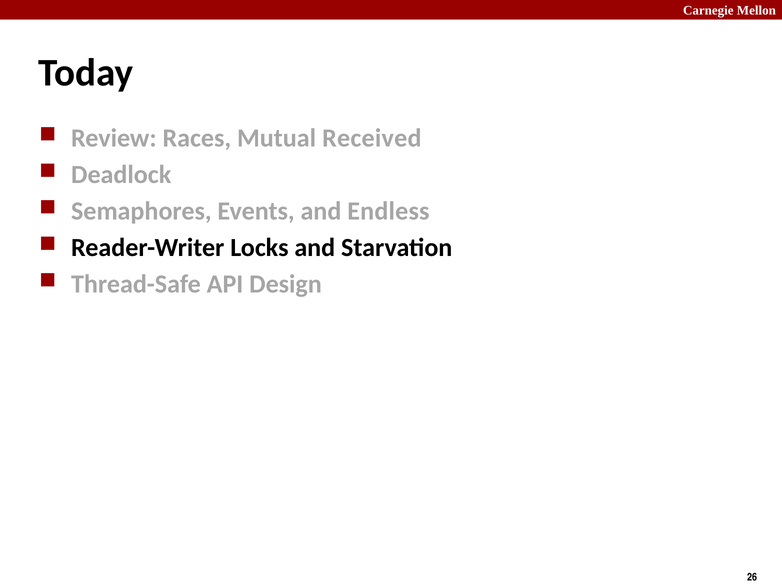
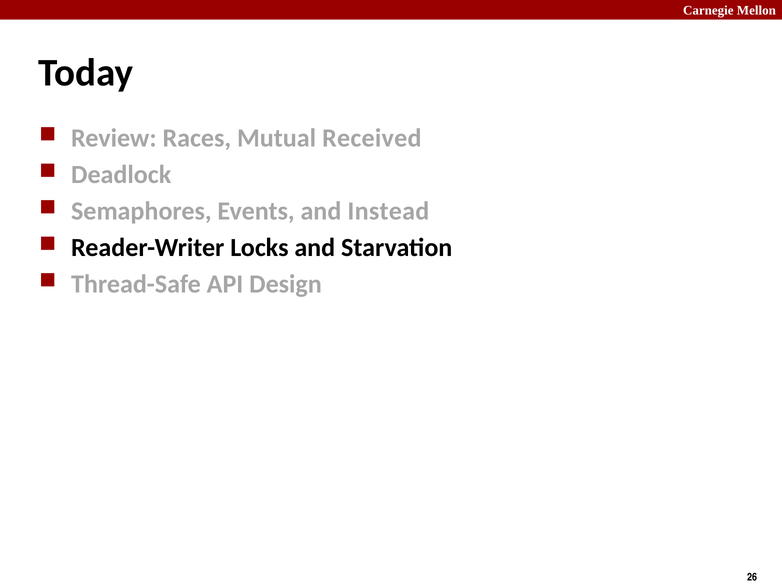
Endless: Endless -> Instead (388, 211)
